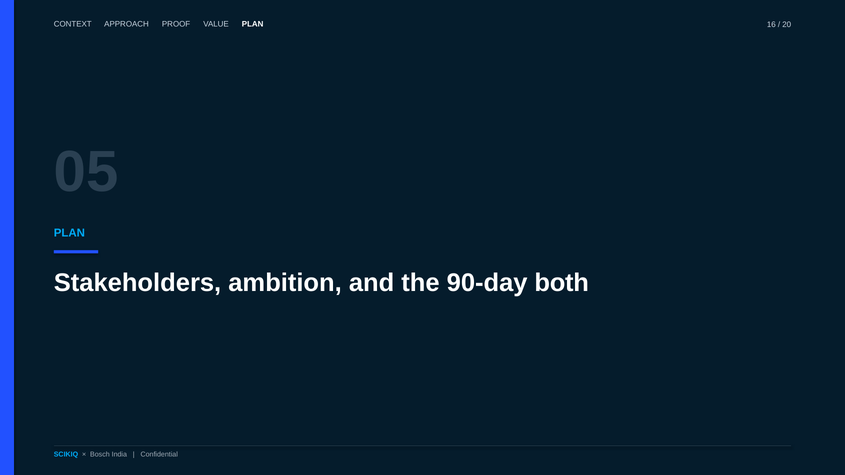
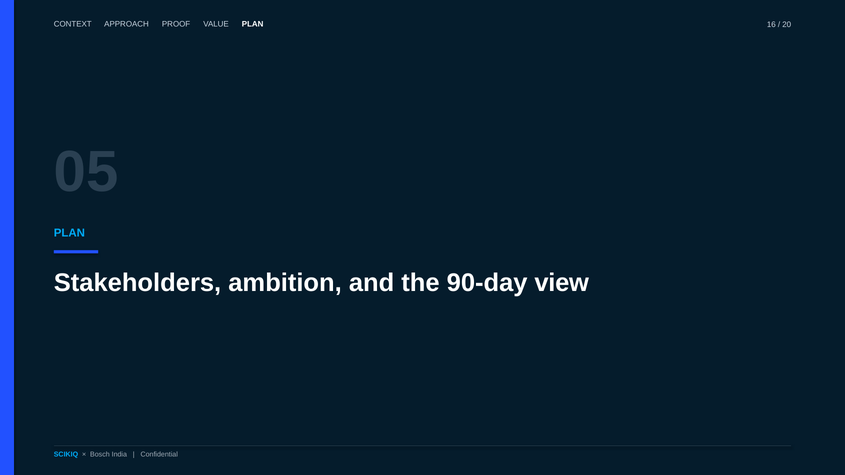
both: both -> view (562, 283)
